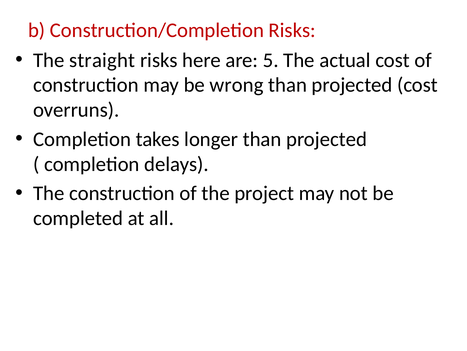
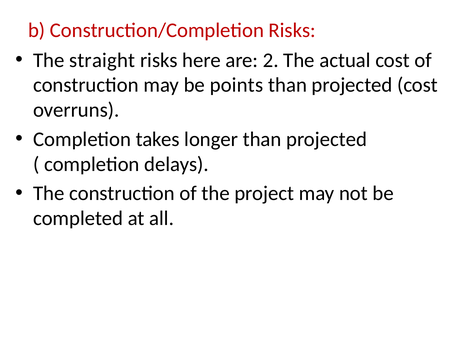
5: 5 -> 2 (271, 60)
wrong: wrong -> points (236, 85)
